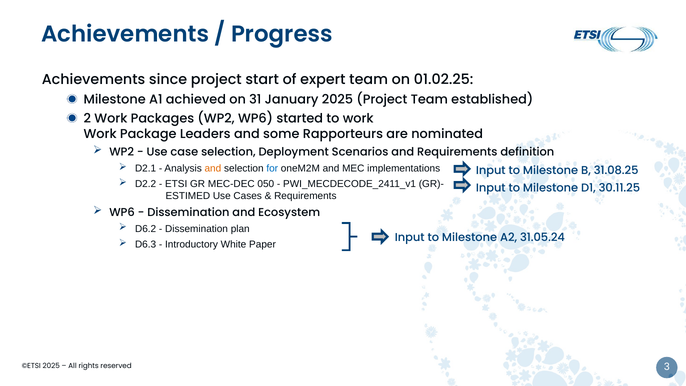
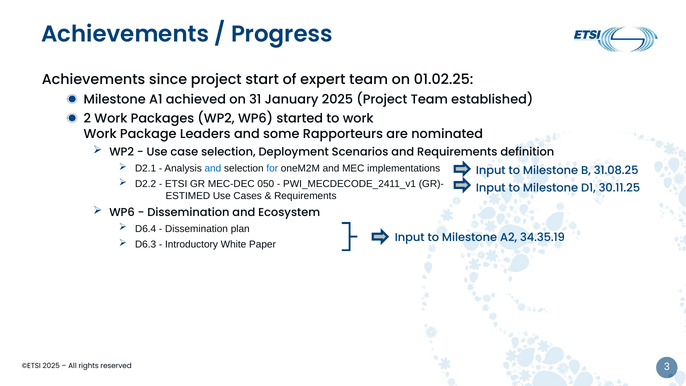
and colour: orange -> blue (213, 168)
D6.2: D6.2 -> D6.4 (146, 229)
31.05.24: 31.05.24 -> 34.35.19 (542, 237)
